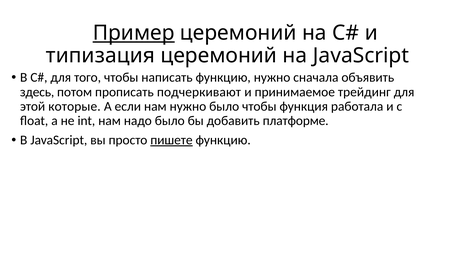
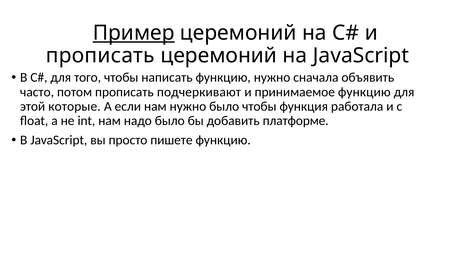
типизация: типизация -> прописать (100, 56)
здесь: здесь -> часто (37, 92)
принимаемое трейдинг: трейдинг -> функцию (364, 92)
пишете underline: present -> none (171, 140)
